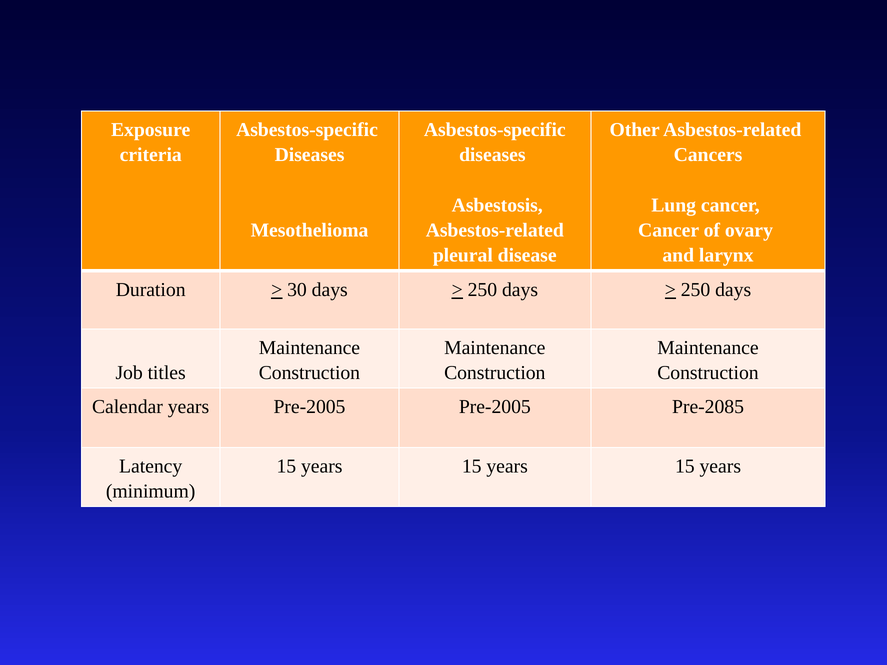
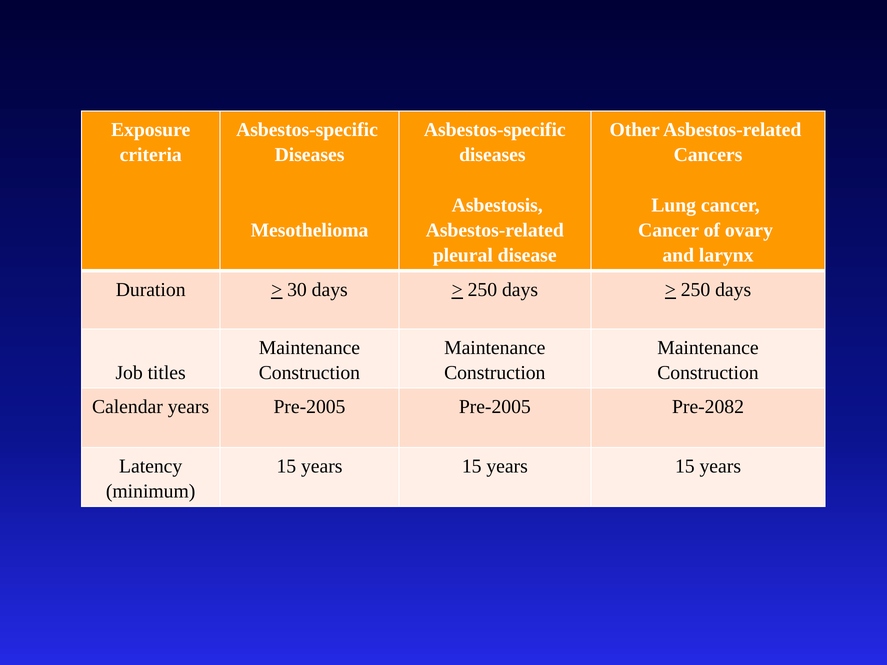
Pre-2085: Pre-2085 -> Pre-2082 (708, 407)
